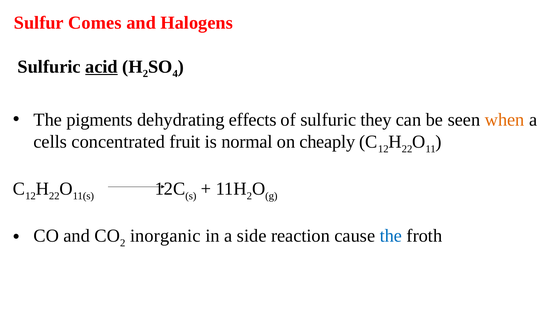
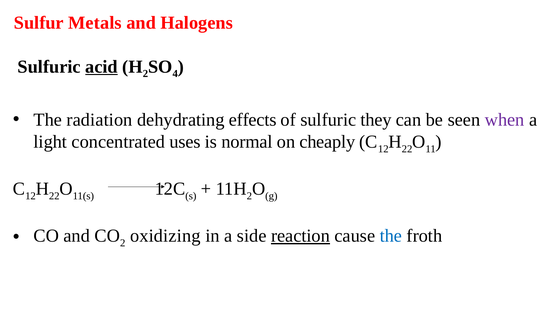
Comes: Comes -> Metals (95, 23)
pigments: pigments -> radiation (99, 120)
when colour: orange -> purple (505, 120)
cells: cells -> light (50, 142)
fruit: fruit -> uses (185, 142)
inorganic: inorganic -> oxidizing (165, 236)
reaction underline: none -> present (300, 236)
